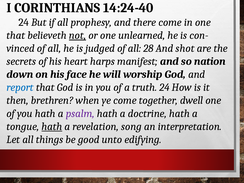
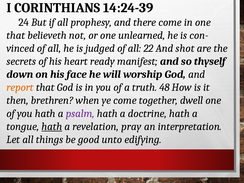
14:24-40: 14:24-40 -> 14:24-39 (128, 8)
not underline: present -> none (77, 35)
28: 28 -> 22 (148, 48)
harps: harps -> ready (102, 61)
nation: nation -> thyself (210, 61)
report colour: blue -> orange (20, 87)
truth 24: 24 -> 48 (164, 87)
song: song -> pray (131, 126)
